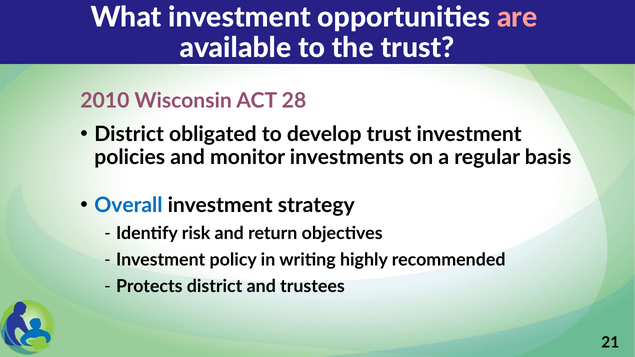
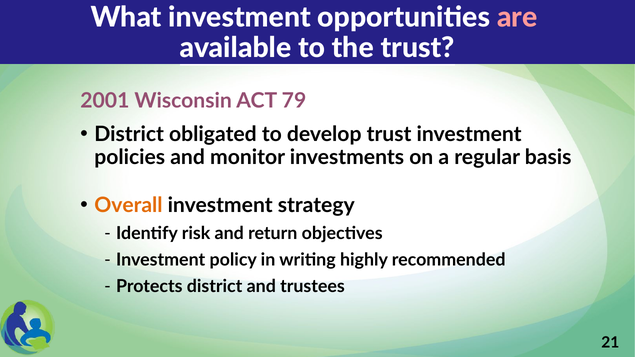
2010: 2010 -> 2001 (105, 101)
28: 28 -> 79 (294, 101)
Overall colour: blue -> orange (128, 205)
